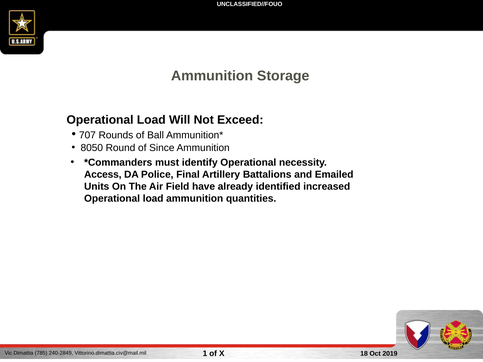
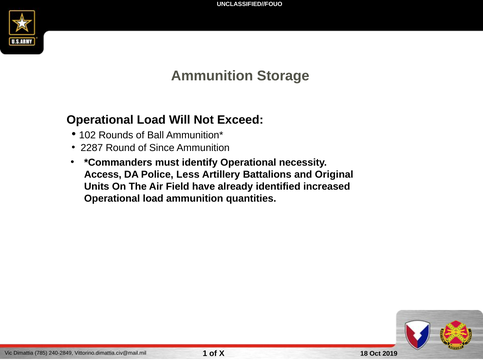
707: 707 -> 102 (87, 135)
8050: 8050 -> 2287 (92, 148)
Final: Final -> Less (188, 175)
Emailed: Emailed -> Original (334, 175)
